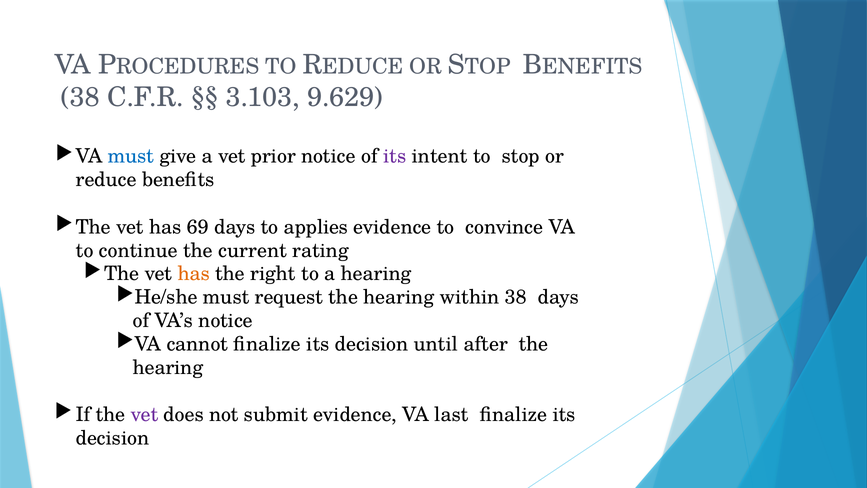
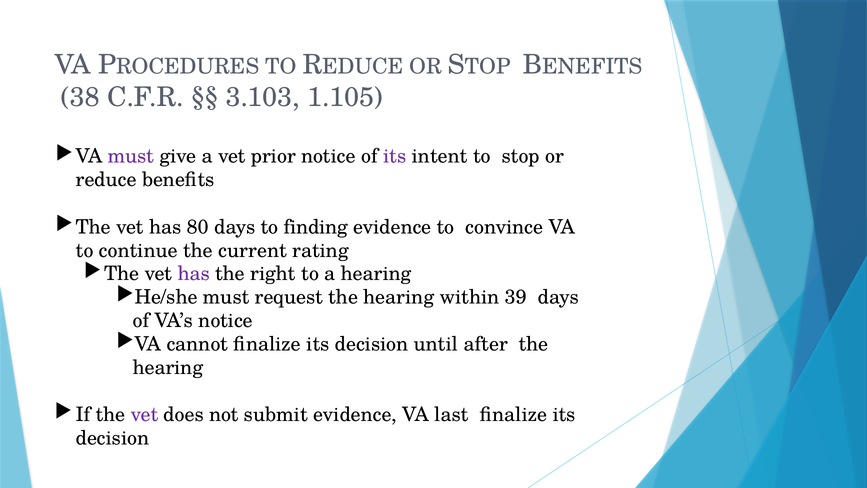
9.629: 9.629 -> 1.105 (345, 97)
must colour: blue -> purple (131, 156)
69: 69 -> 80 (198, 227)
applies: applies -> finding (316, 227)
has colour: orange -> purple (194, 274)
within 38: 38 -> 39 (516, 297)
